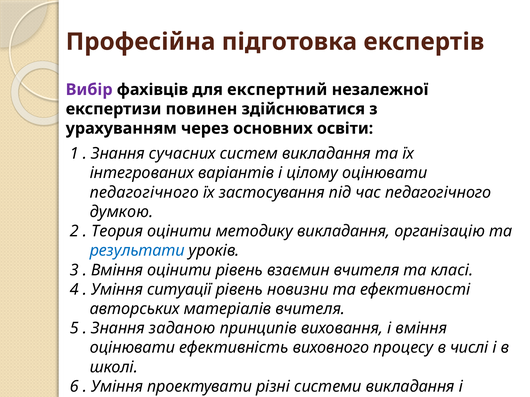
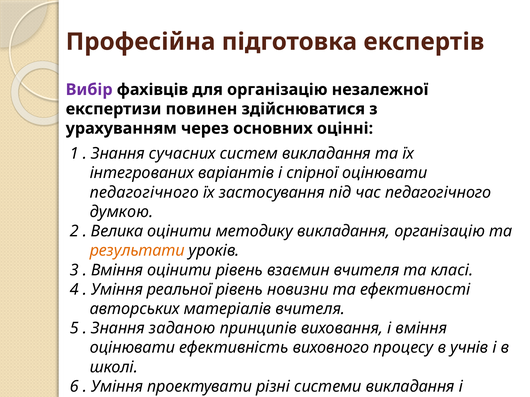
для експертний: експертний -> організацію (277, 90)
освіти: освіти -> оцінні (345, 129)
цілому: цілому -> спірної (312, 173)
Теория: Теория -> Велика (117, 231)
результати colour: blue -> orange (137, 251)
ситуації: ситуації -> реальної (179, 290)
в числі: числі -> учнів (469, 348)
